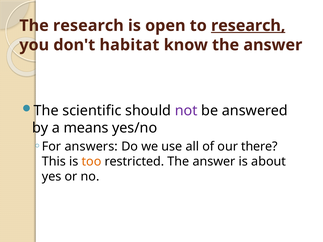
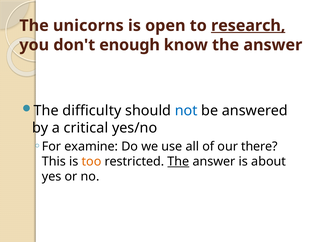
The research: research -> unicorns (88, 26)
habitat: habitat -> enough (130, 45)
scientific: scientific -> difficulty (92, 111)
not colour: purple -> blue (186, 111)
means: means -> critical (86, 128)
answers: answers -> examine (91, 147)
The underline: none -> present (178, 162)
